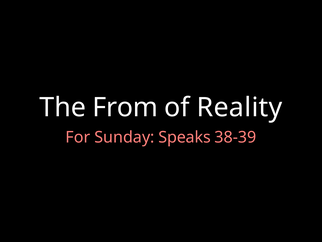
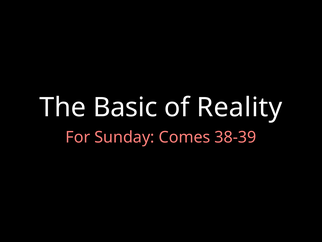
From: From -> Basic (125, 107)
Speaks: Speaks -> Comes (184, 137)
